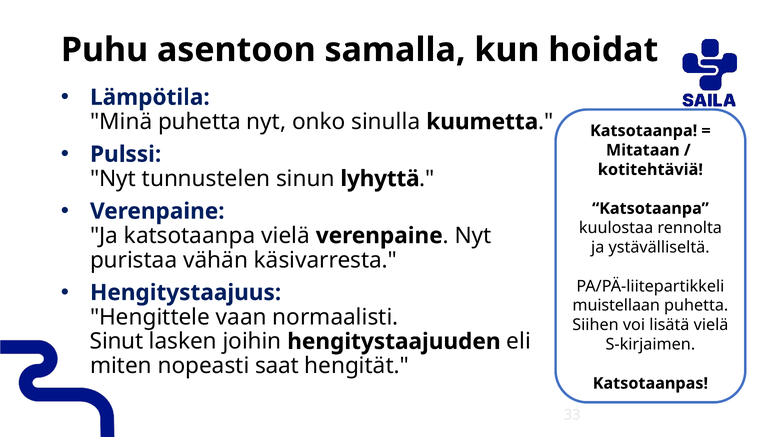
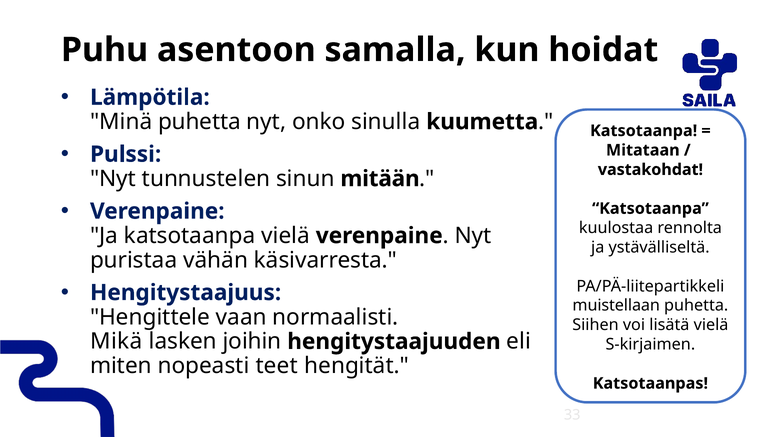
kotitehtäviä: kotitehtäviä -> vastakohdat (650, 169)
lyhyttä: lyhyttä -> mitään (380, 179)
Sinut: Sinut -> Mikä (116, 341)
saat: saat -> teet (277, 366)
